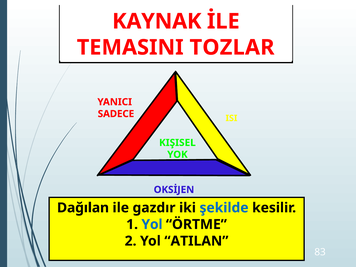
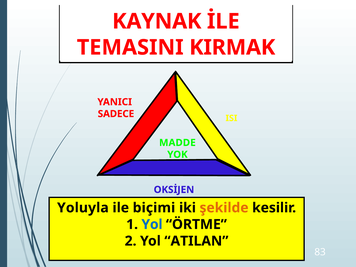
TOZLAR: TOZLAR -> KIRMAK (232, 47)
KIŞISEL: KIŞISEL -> MADDE (177, 143)
Dağılan: Dağılan -> Yoluyla (83, 208)
gazdır: gazdır -> biçimi (154, 208)
şekilde colour: blue -> orange (224, 208)
